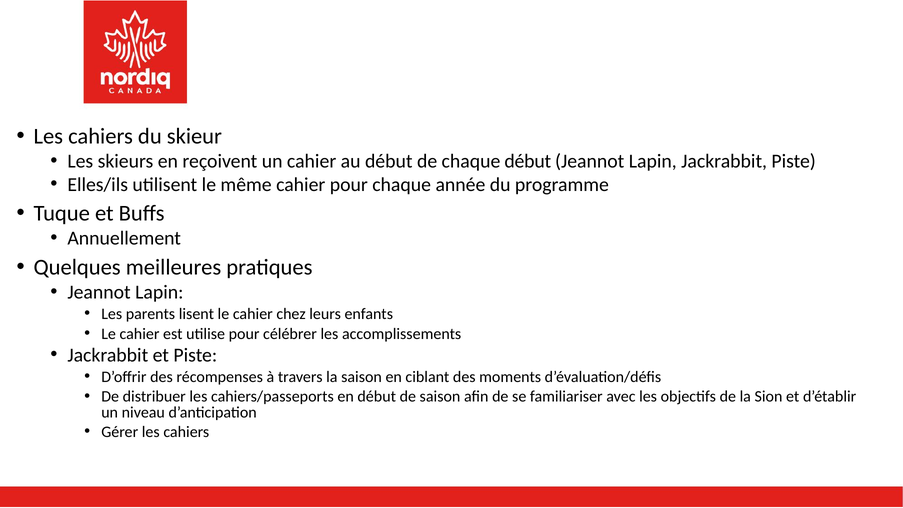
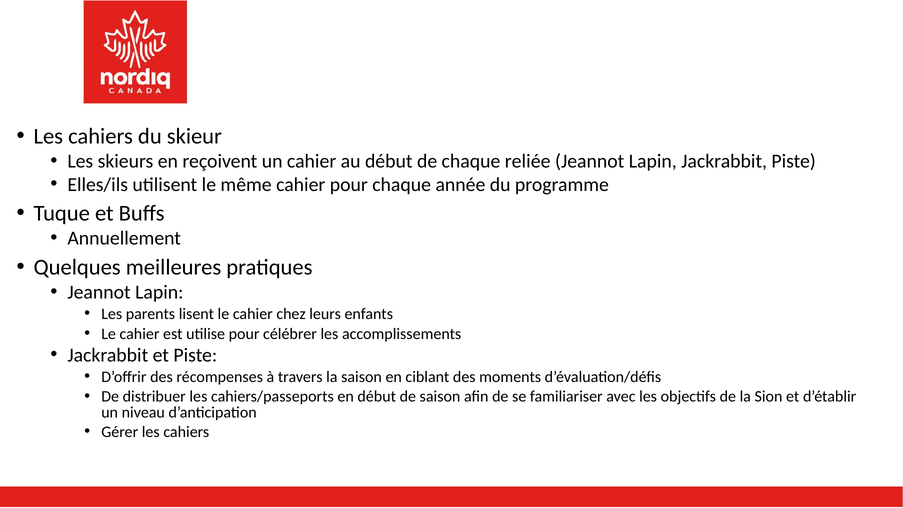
chaque début: début -> reliée (528, 161)
